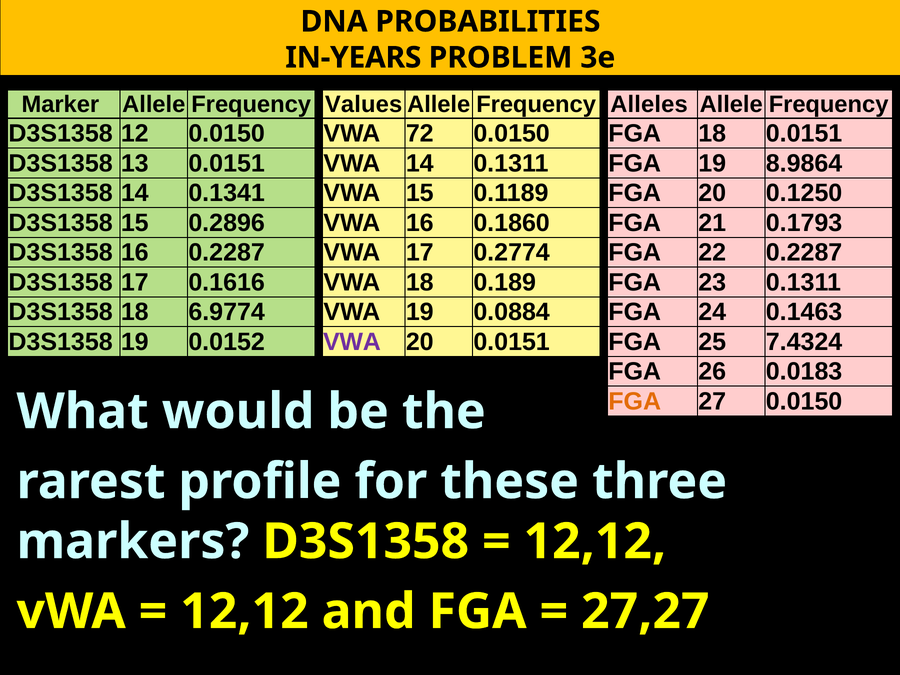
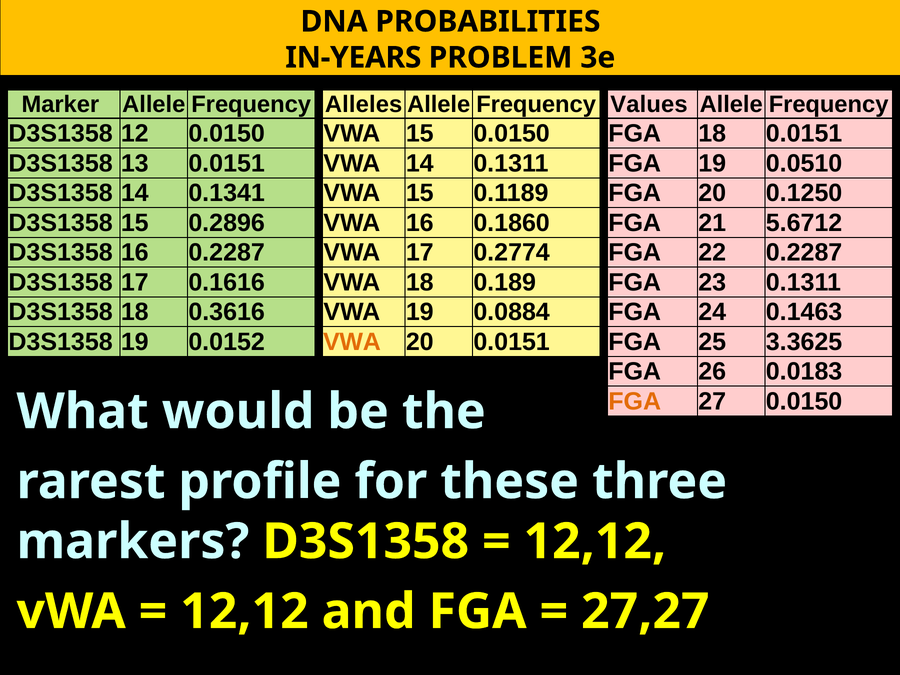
Values: Values -> Alleles (364, 105)
Alleles: Alleles -> Values (649, 105)
0.0150 VWA 72: 72 -> 15 (420, 134)
8.9864: 8.9864 -> 0.0510 (804, 163)
0.1793: 0.1793 -> 5.6712 (804, 223)
6.9774: 6.9774 -> 0.3616 (227, 312)
VWA colour: purple -> orange (352, 342)
7.4324: 7.4324 -> 3.3625 (804, 342)
